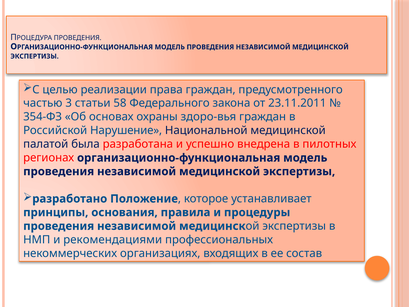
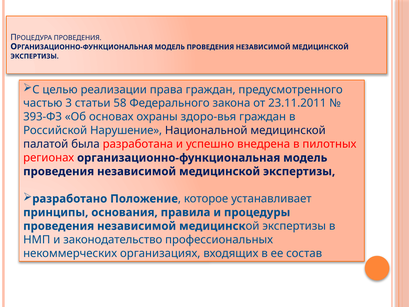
354-ФЗ: 354-ФЗ -> 393-ФЗ (43, 117)
рекомендациями: рекомендациями -> законодательство (113, 240)
